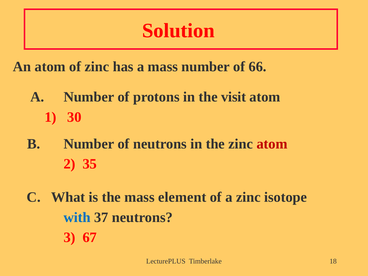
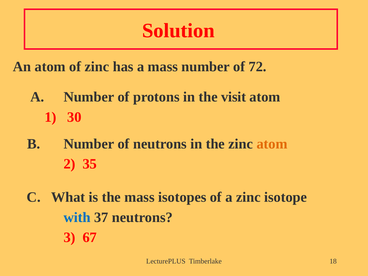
66: 66 -> 72 (258, 67)
atom colour: red -> orange (272, 144)
element: element -> isotopes (182, 197)
